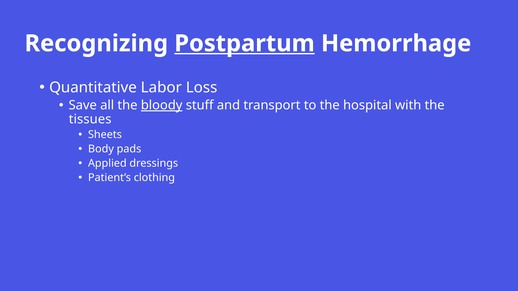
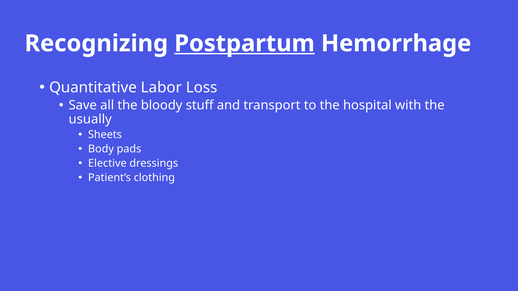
bloody underline: present -> none (162, 105)
tissues: tissues -> usually (90, 119)
Applied: Applied -> Elective (107, 164)
